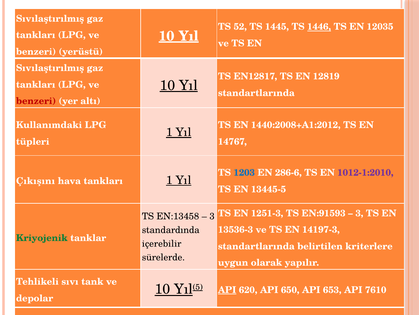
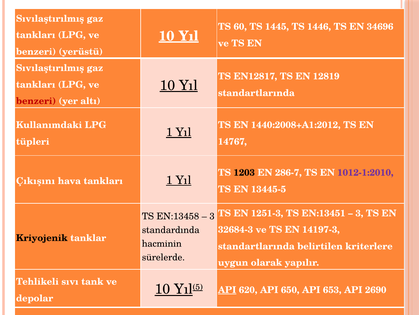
52: 52 -> 60 (240, 27)
1446 underline: present -> none (319, 27)
12035: 12035 -> 34696 (380, 27)
1203 colour: blue -> black (244, 172)
286-6: 286-6 -> 286-7 (288, 172)
EN:91593: EN:91593 -> EN:13451 (324, 213)
13536-3: 13536-3 -> 32684-3 (236, 229)
Kriyojenik colour: green -> black (42, 237)
içerebilir: içerebilir -> hacminin (162, 243)
7610: 7610 -> 2690 (376, 289)
